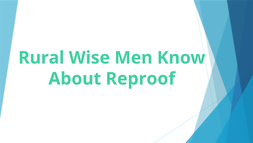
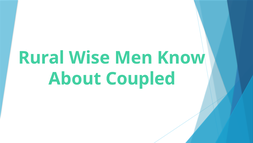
Reproof: Reproof -> Coupled (141, 78)
